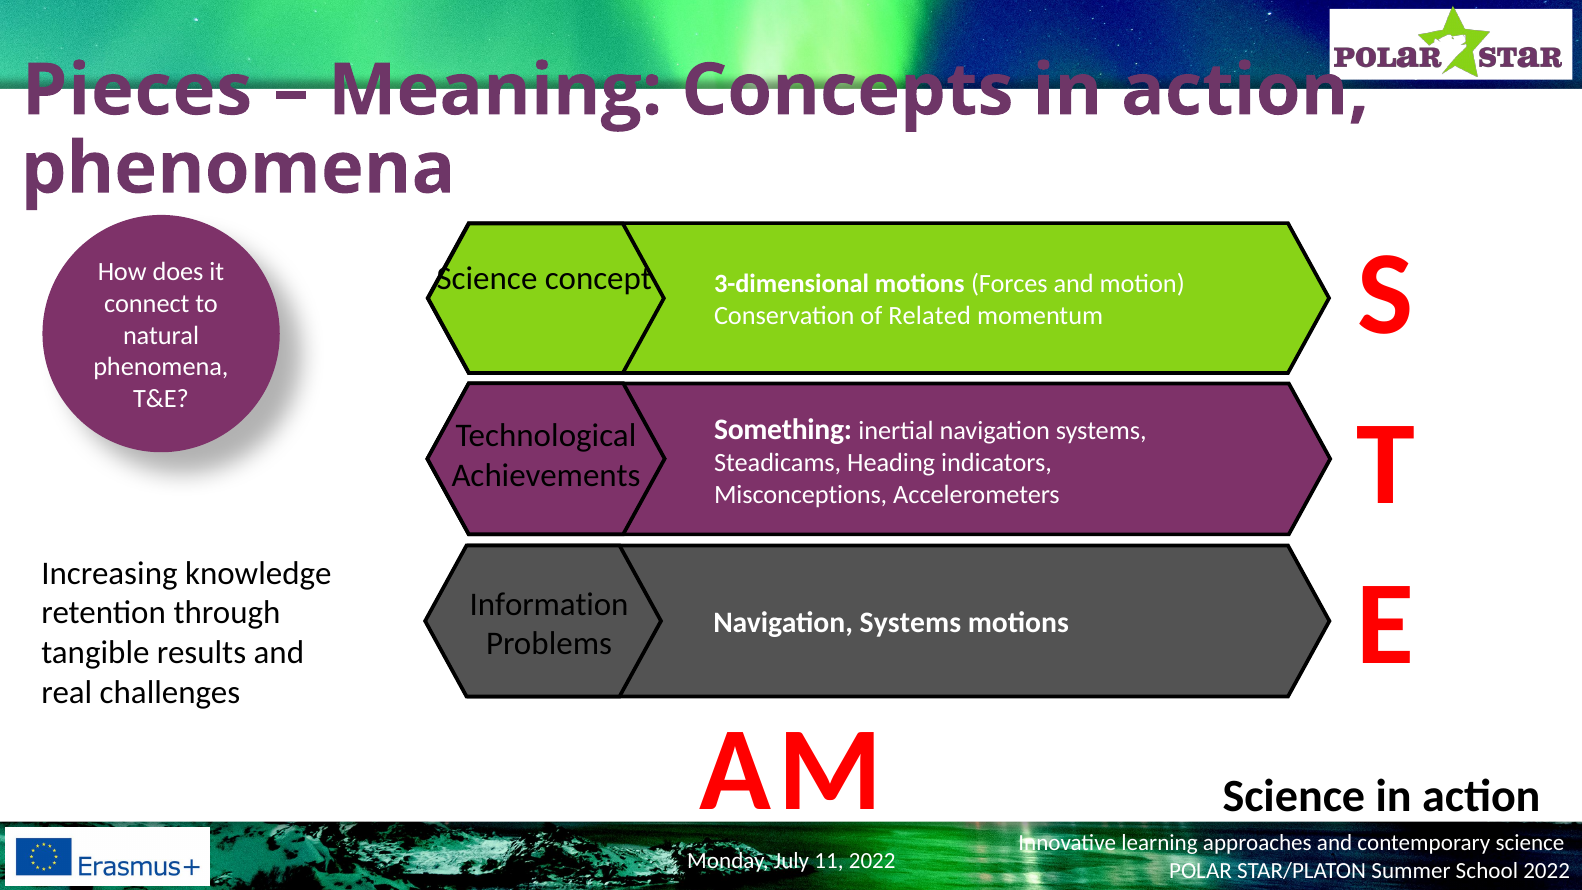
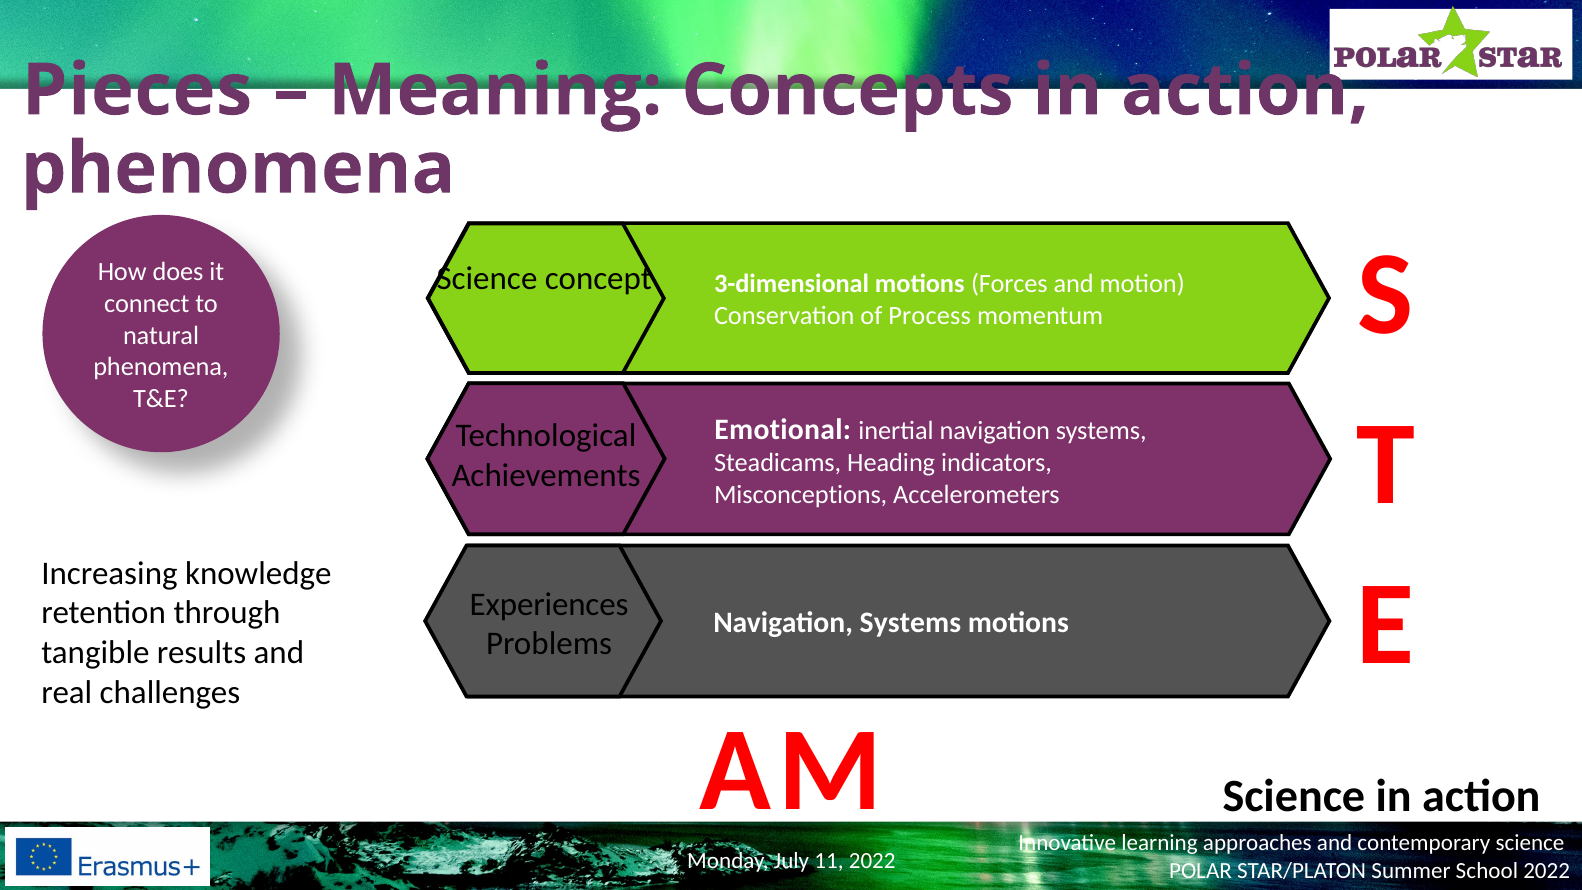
Related: Related -> Process (930, 316)
Something: Something -> Emotional (783, 429)
Information: Information -> Experiences (549, 604)
